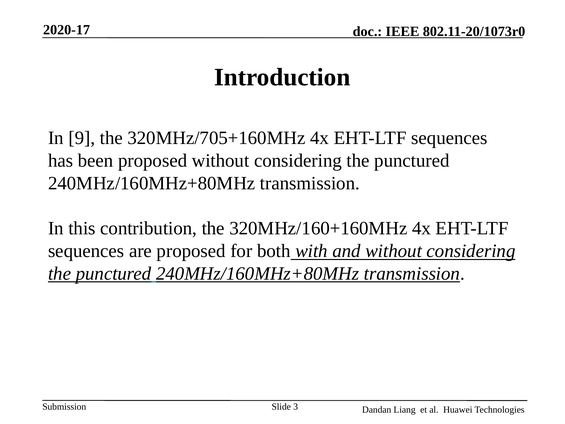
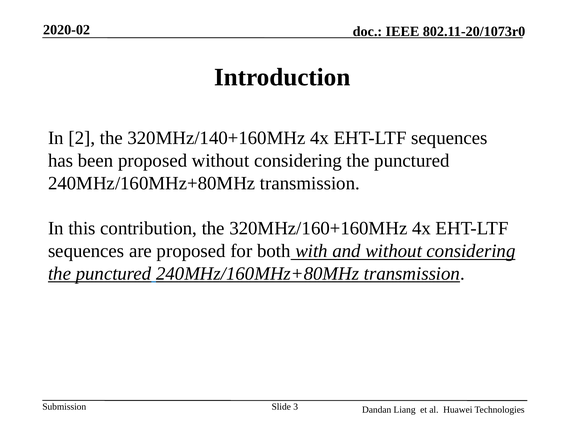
2020-17: 2020-17 -> 2020-02 (67, 30)
9: 9 -> 2 (82, 138)
320MHz/705+160MHz: 320MHz/705+160MHz -> 320MHz/140+160MHz (216, 138)
